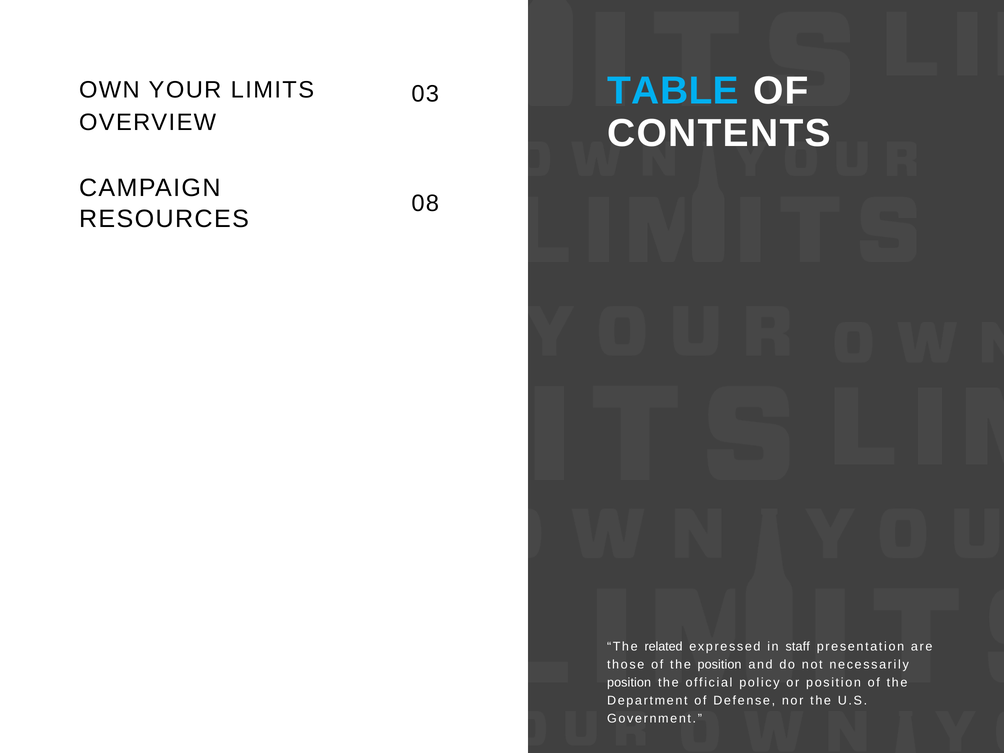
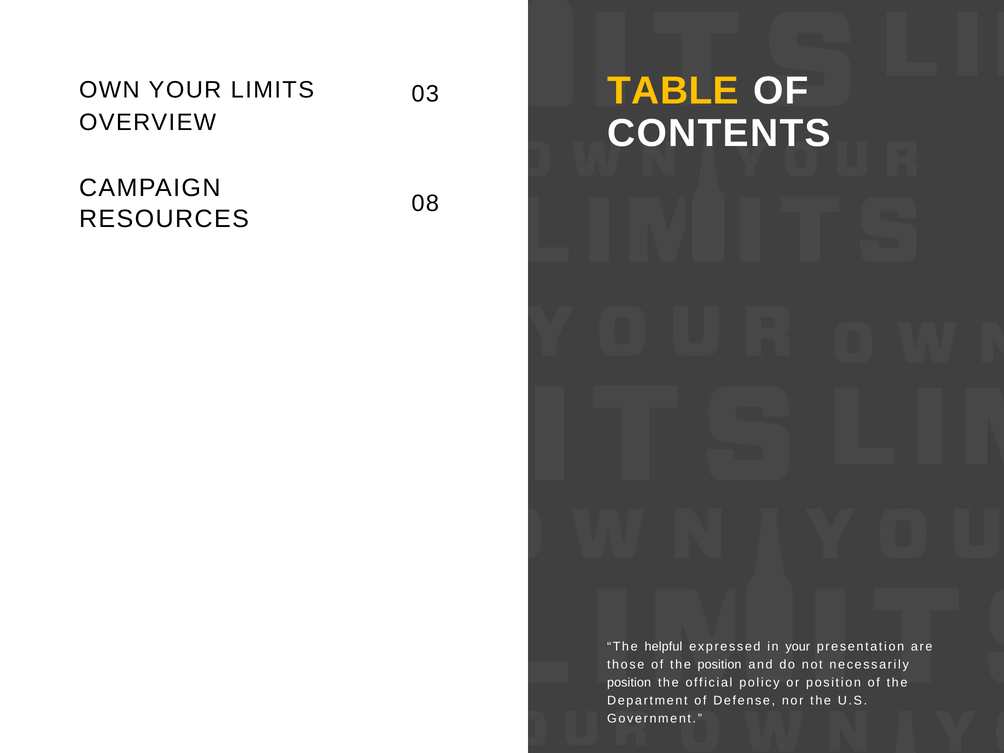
TABLE colour: light blue -> yellow (673, 91)
related: related -> helpful (663, 647)
in staff: staff -> your (798, 647)
